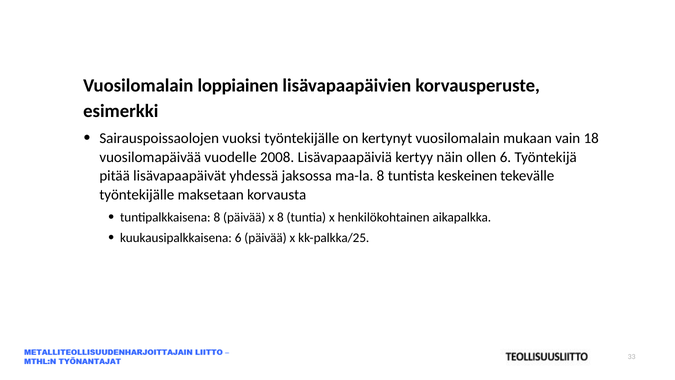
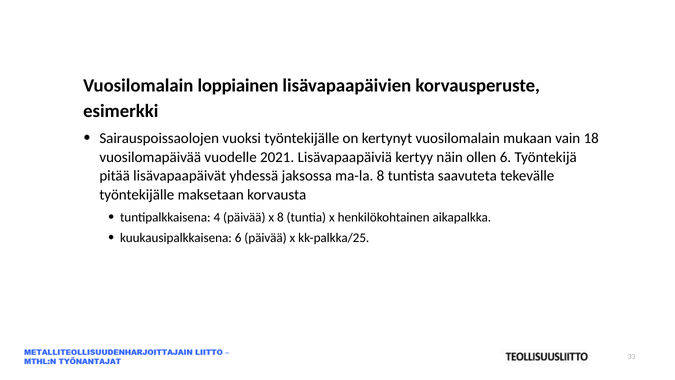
2008: 2008 -> 2021 (277, 157)
keskeinen: keskeinen -> saavuteta (467, 176)
tuntipalkkaisena 8: 8 -> 4 (217, 217)
